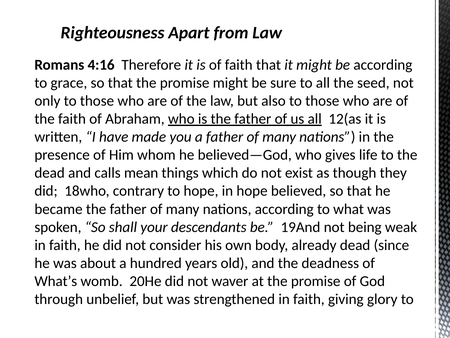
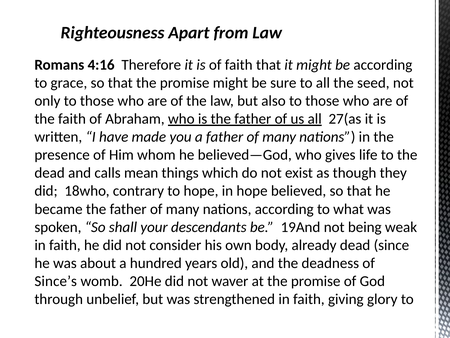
12(as: 12(as -> 27(as (345, 119)
What’s: What’s -> Since’s (56, 281)
